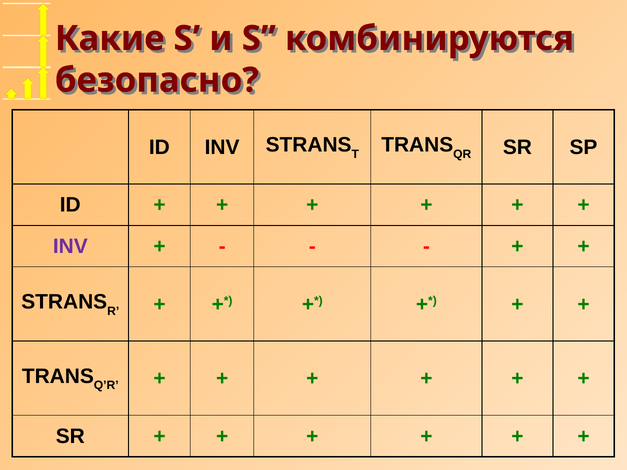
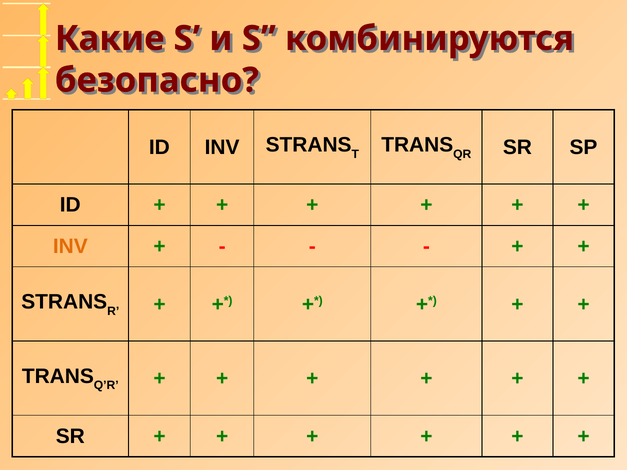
INV colour: purple -> orange (70, 247)
